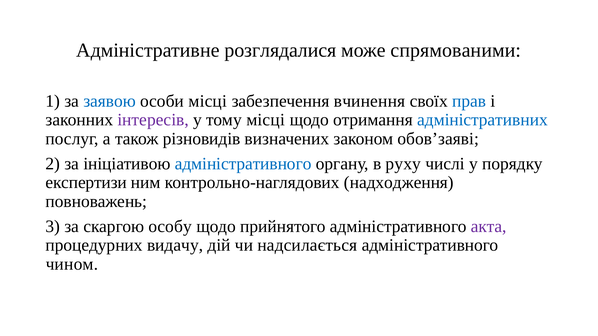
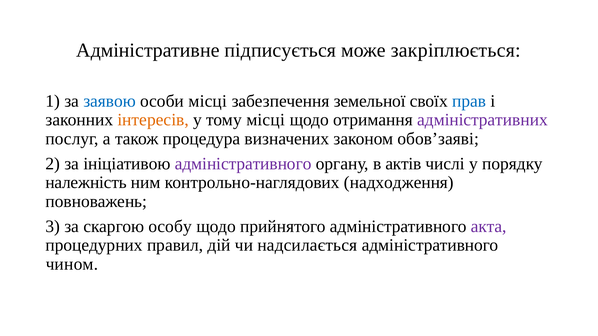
розглядалися: розглядалися -> підписується (280, 50)
спрямованими: спрямованими -> закріплюється (456, 50)
вчинення: вчинення -> земельної (370, 101)
інтересів colour: purple -> orange (153, 120)
адміністративних colour: blue -> purple (482, 120)
різновидів: різновидів -> процедура (202, 139)
адміністративного colour: blue -> purple (243, 164)
руху: руху -> актів (403, 164)
експертизи: експертизи -> належність (86, 183)
видачу: видачу -> правил (175, 245)
